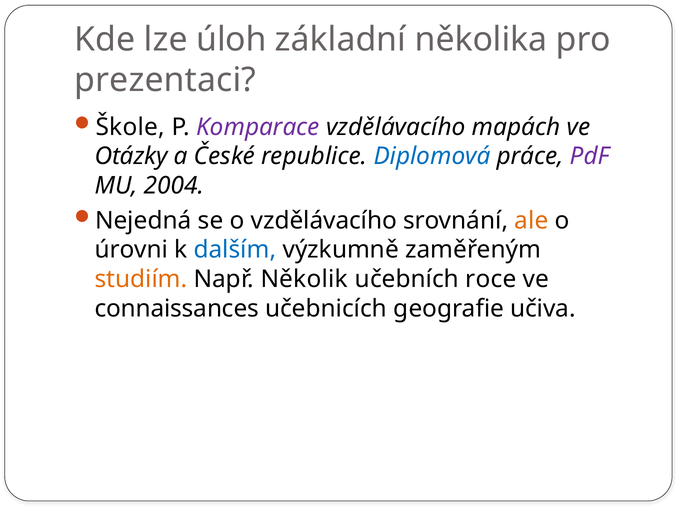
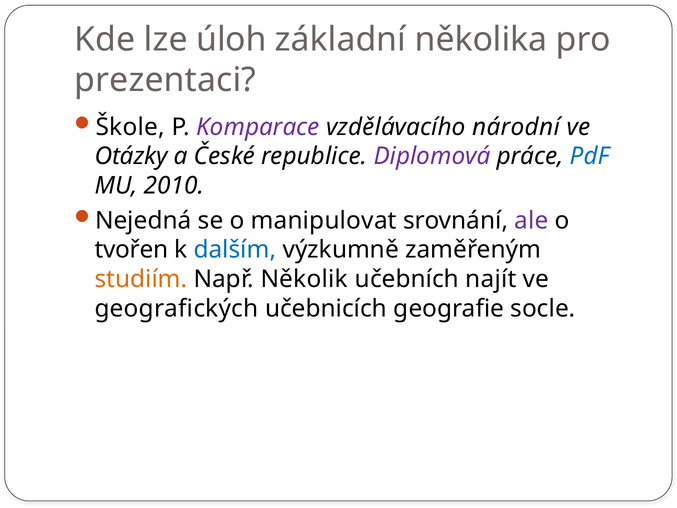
mapách: mapách -> národní (516, 127)
Diplomová colour: blue -> purple (432, 156)
PdF colour: purple -> blue (590, 156)
2004: 2004 -> 2010 (174, 186)
o vzdělávacího: vzdělávacího -> manipulovat (324, 220)
ale colour: orange -> purple (531, 220)
úrovni: úrovni -> tvořen (131, 250)
roce: roce -> najít (491, 279)
connaissances: connaissances -> geografických (177, 308)
učiva: učiva -> socle (543, 308)
